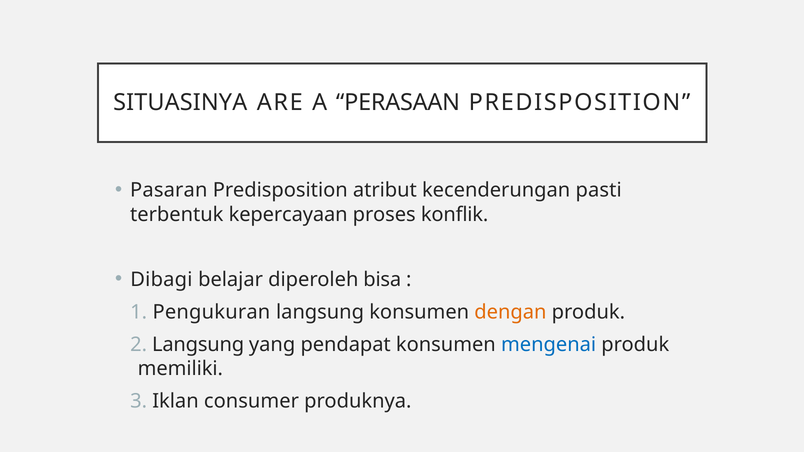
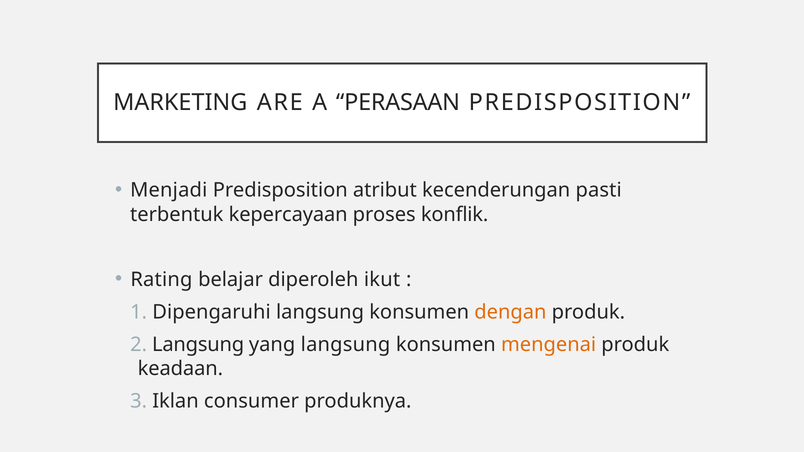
SITUASINYA: SITUASINYA -> MARKETING (180, 103)
Pasaran: Pasaran -> Menjadi (169, 190)
Dibagi: Dibagi -> Rating (161, 280)
bisa: bisa -> ikut (382, 280)
Pengukuran: Pengukuran -> Dipengaruhi (212, 312)
yang pendapat: pendapat -> langsung (345, 345)
mengenai colour: blue -> orange (549, 345)
memiliki: memiliki -> keadaan (180, 369)
